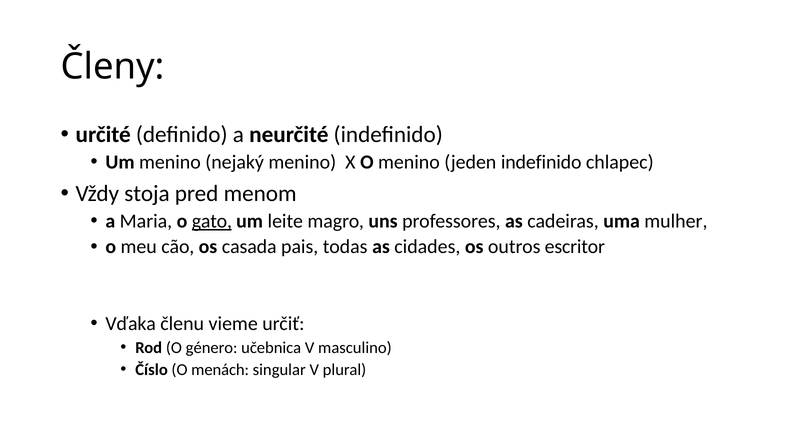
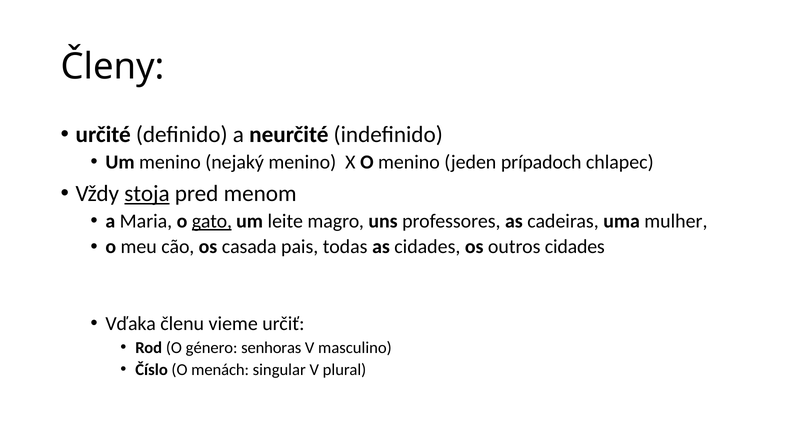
jeden indefinido: indefinido -> prípadoch (541, 162)
stoja underline: none -> present (147, 194)
outros escritor: escritor -> cidades (575, 247)
učebnica: učebnica -> senhoras (271, 347)
